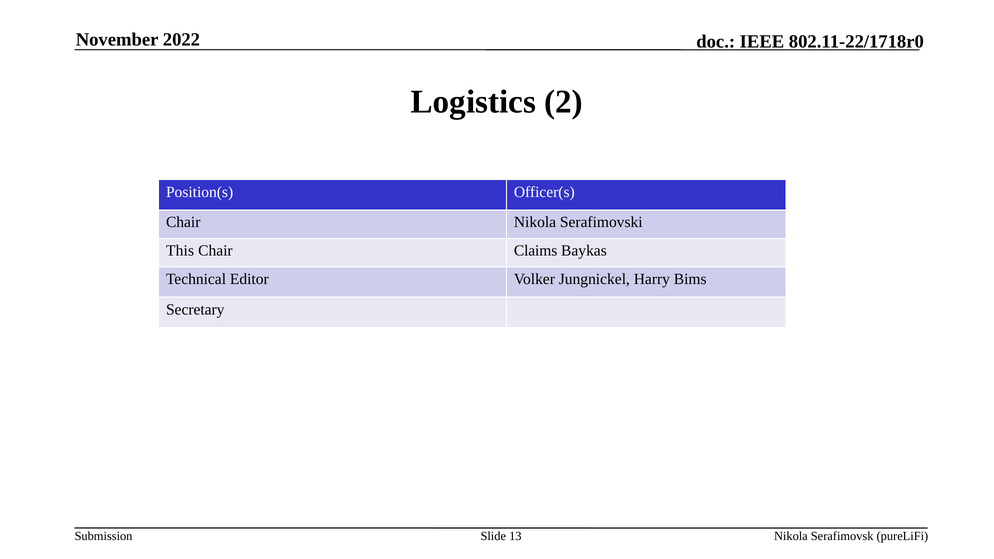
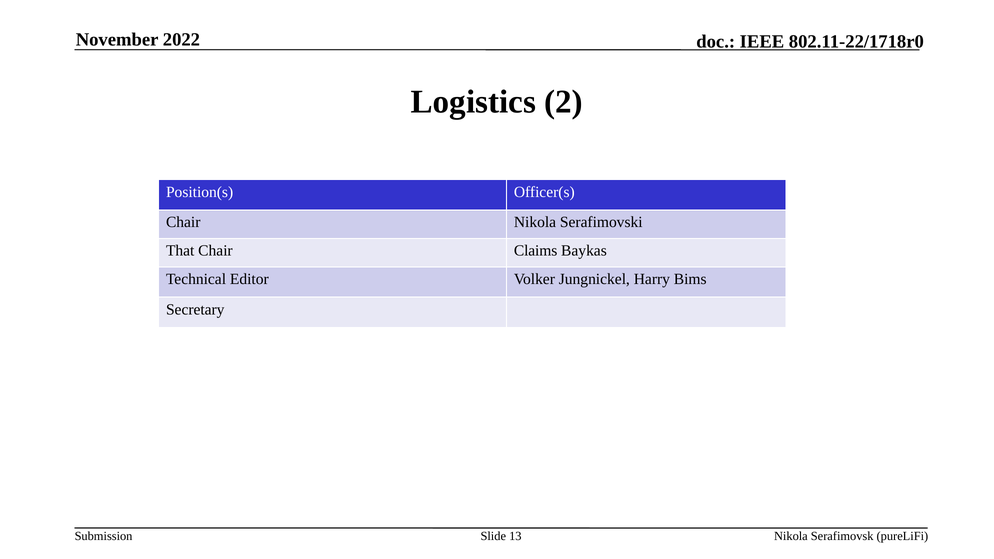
This: This -> That (180, 251)
